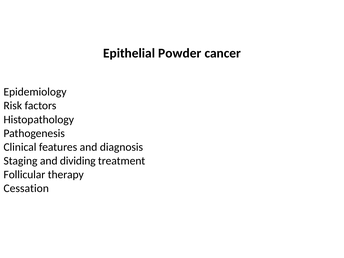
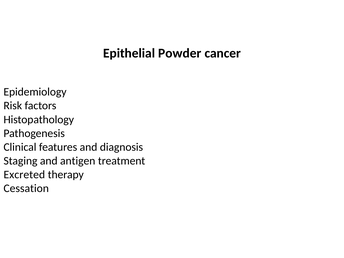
dividing: dividing -> antigen (78, 161)
Follicular: Follicular -> Excreted (24, 175)
